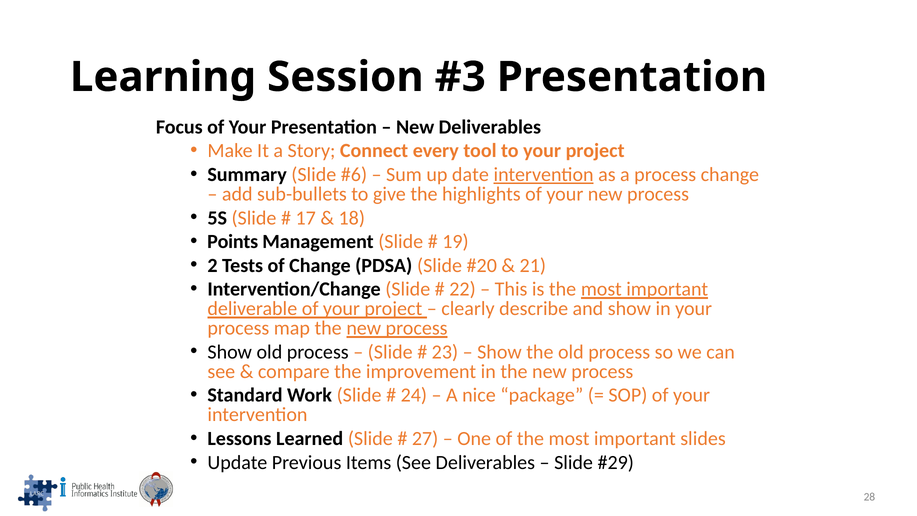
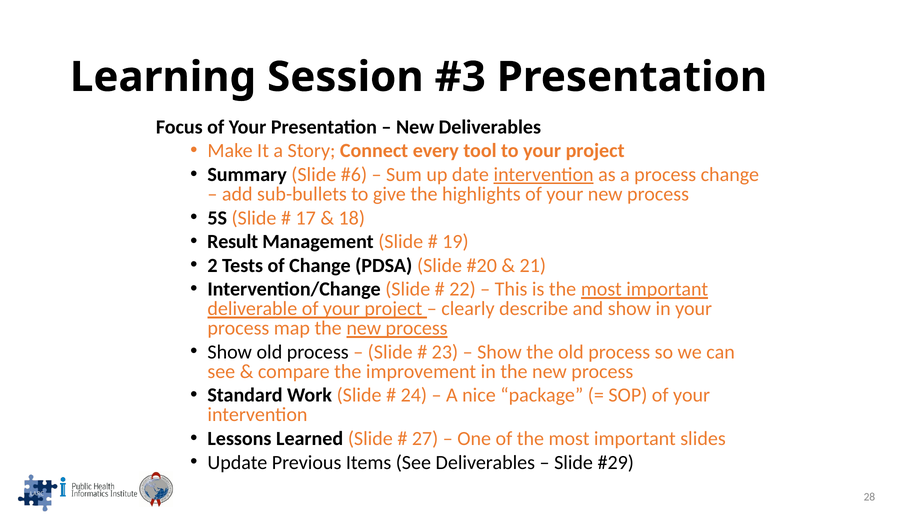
Points: Points -> Result (233, 242)
